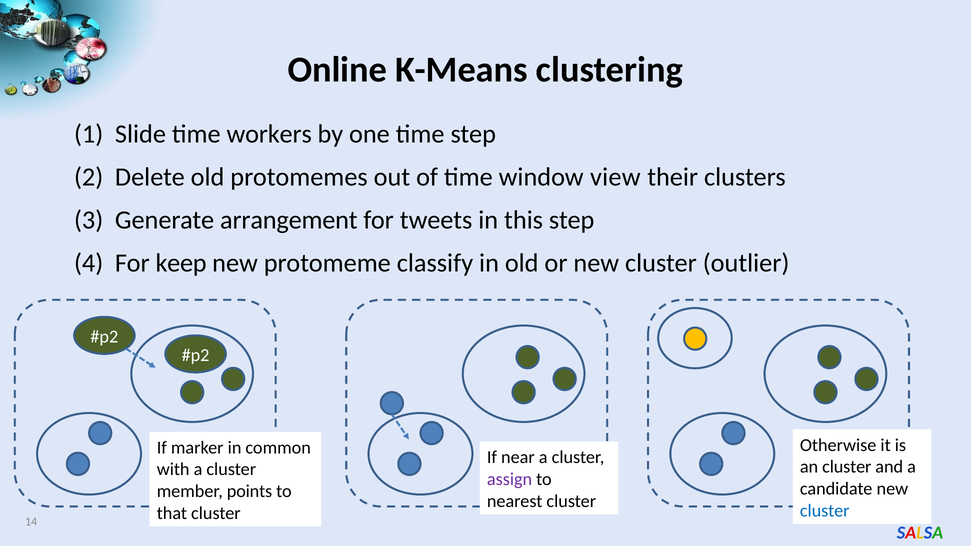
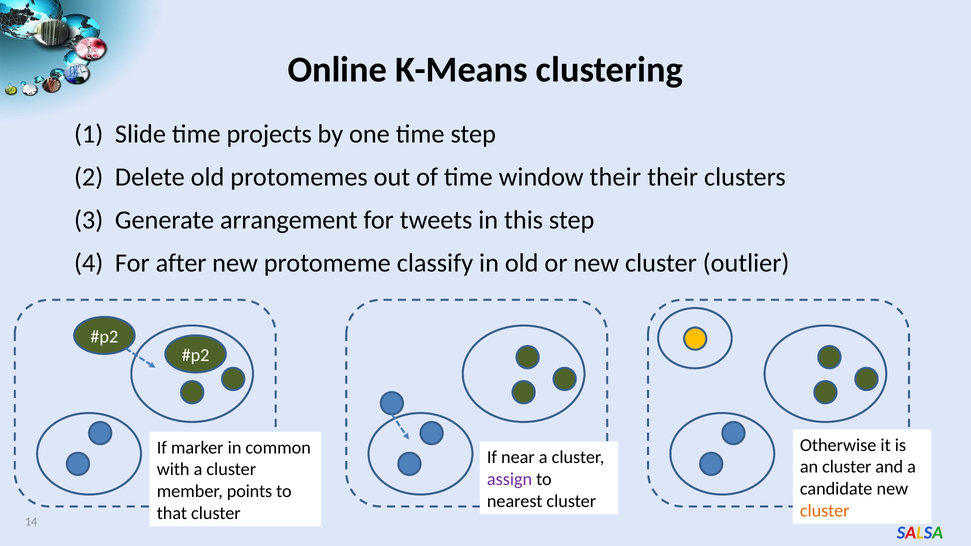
workers: workers -> projects (269, 134)
window view: view -> their (615, 177)
keep: keep -> after (181, 263)
cluster colour: blue -> orange (825, 511)
